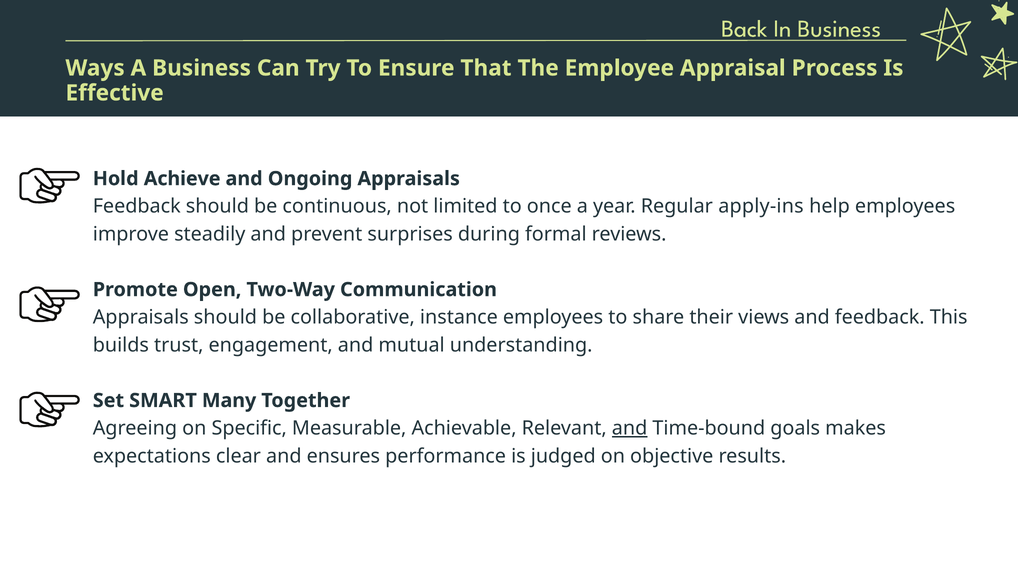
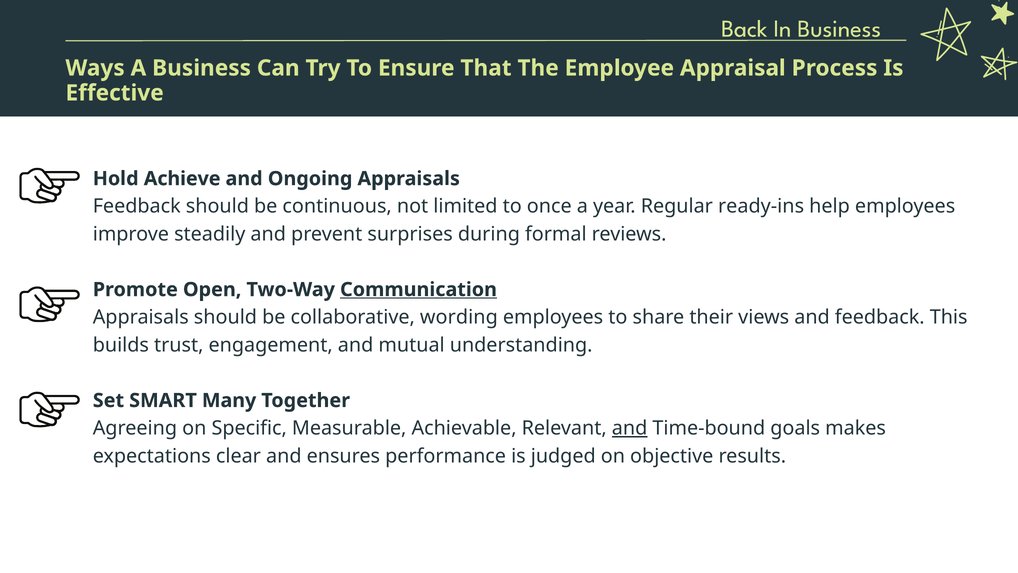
apply-ins: apply-ins -> ready-ins (761, 206)
Communication underline: none -> present (419, 289)
instance: instance -> wording (459, 317)
